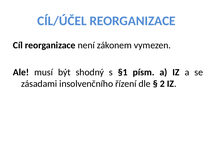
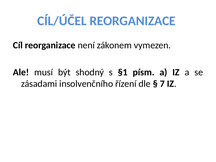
2: 2 -> 7 (162, 84)
